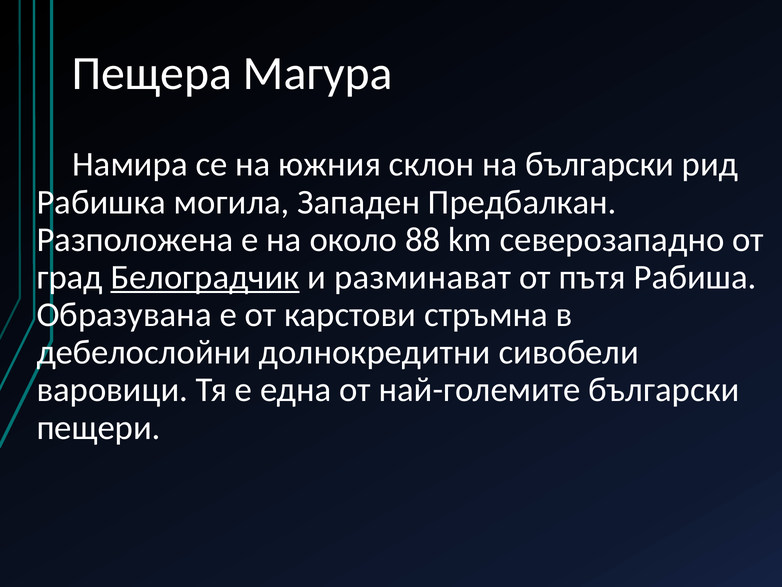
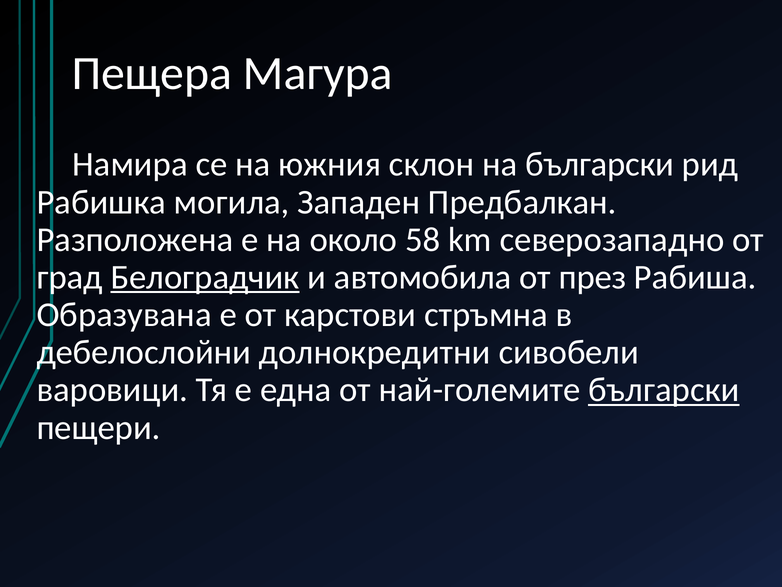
88: 88 -> 58 (423, 239)
разминават: разминават -> автомобила (423, 277)
пътя: пътя -> през (593, 277)
български underline: none -> present (664, 390)
